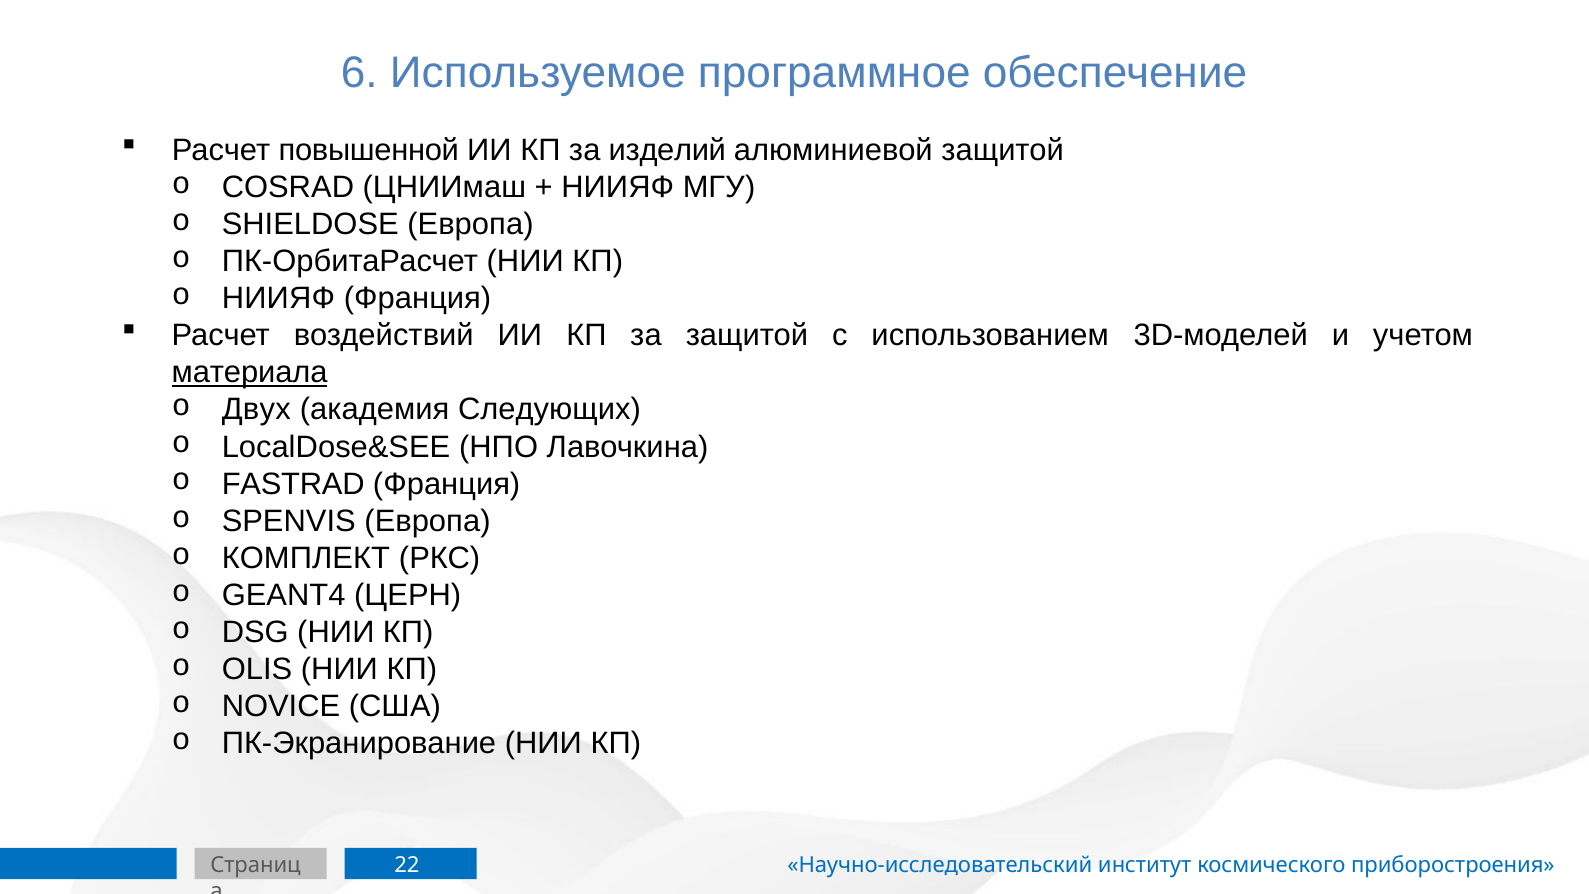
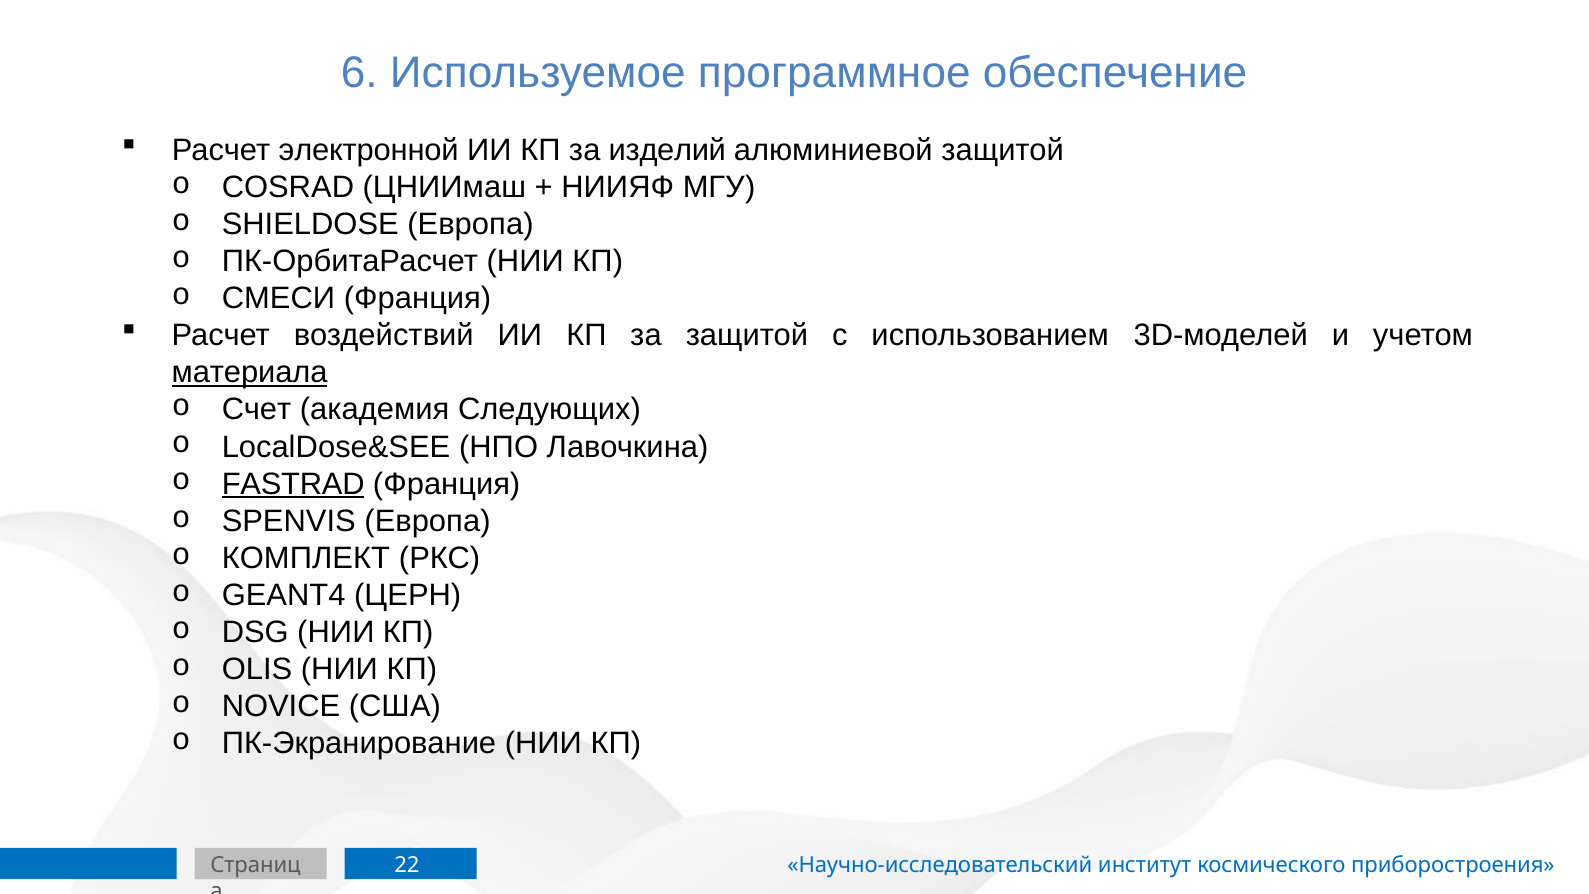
повышенной: повышенной -> электронной (369, 150)
НИИЯФ: НИИЯФ -> СМЕСИ (278, 298)
Двух: Двух -> Счет (256, 410)
FASTRAD underline: none -> present (293, 484)
